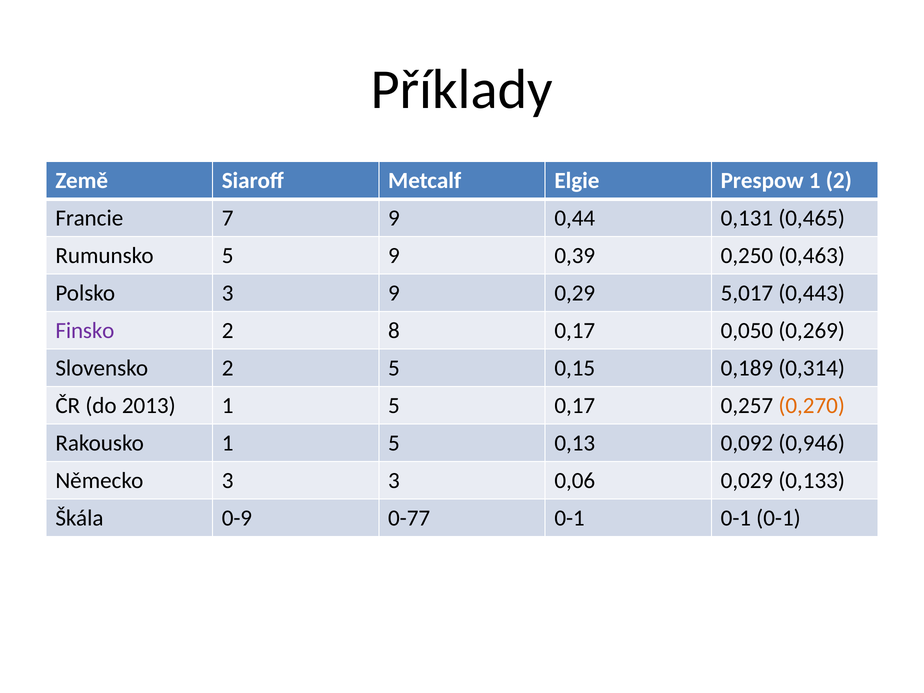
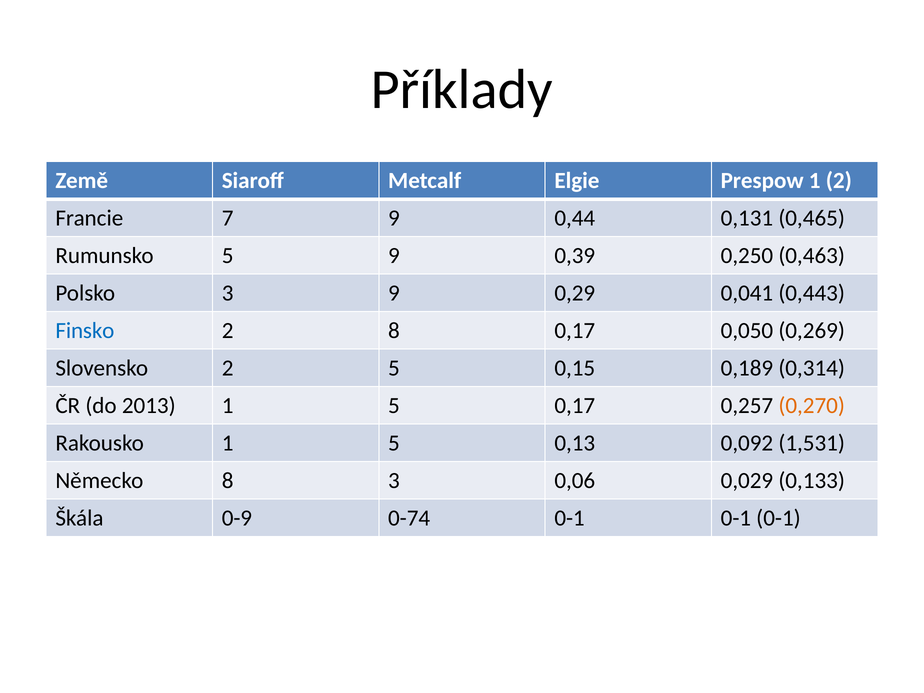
5,017: 5,017 -> 0,041 (747, 293)
Finsko colour: purple -> blue (85, 331)
0,946: 0,946 -> 1,531 (812, 443)
Německo 3: 3 -> 8 (228, 480)
0-77: 0-77 -> 0-74 (409, 518)
